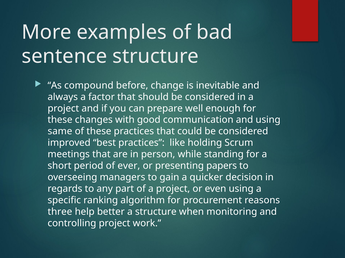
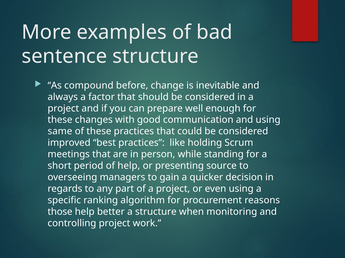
of ever: ever -> help (129, 166)
papers: papers -> source (222, 166)
three: three -> those (60, 212)
